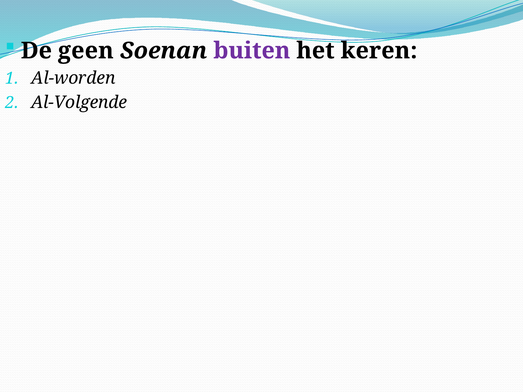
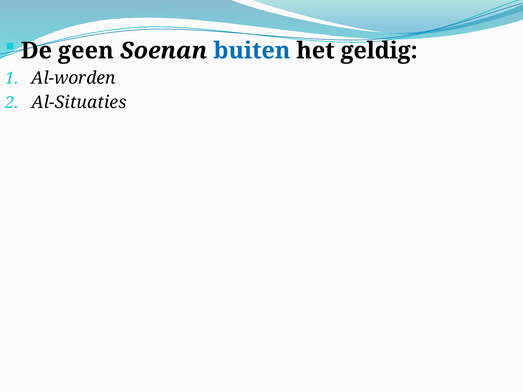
buiten colour: purple -> blue (252, 51)
keren: keren -> geldig (379, 51)
Al-Volgende: Al-Volgende -> Al-Situaties (79, 103)
